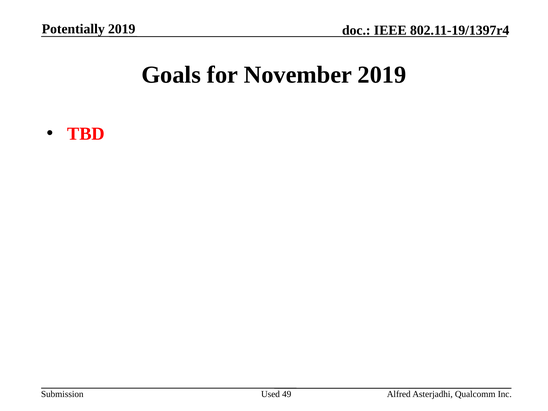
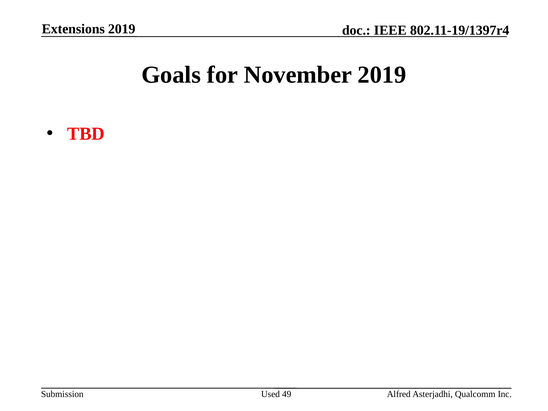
Potentially: Potentially -> Extensions (73, 29)
